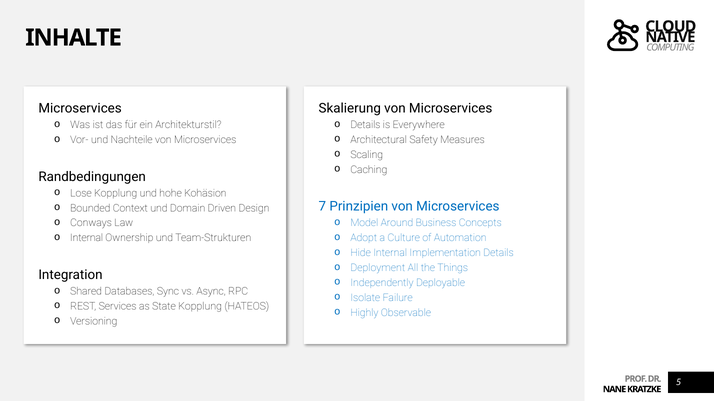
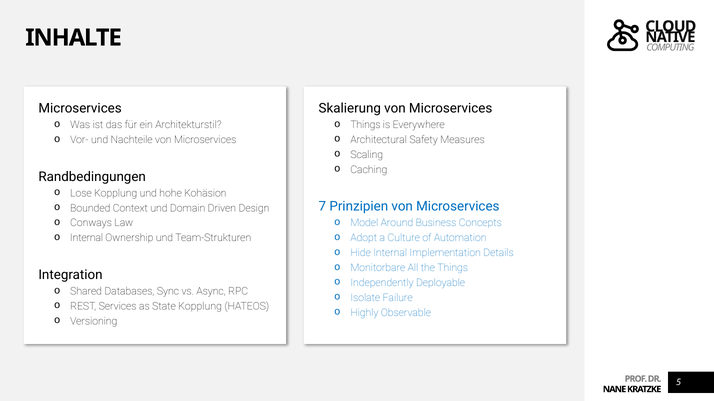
Details: Details -> Things (365, 125)
Deployment: Deployment -> Monitorbare (378, 268)
